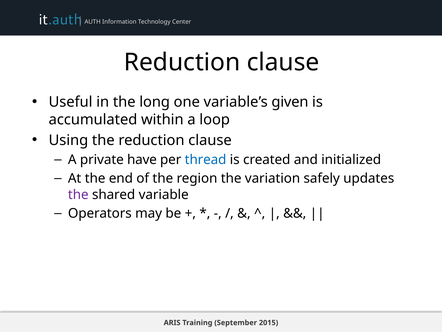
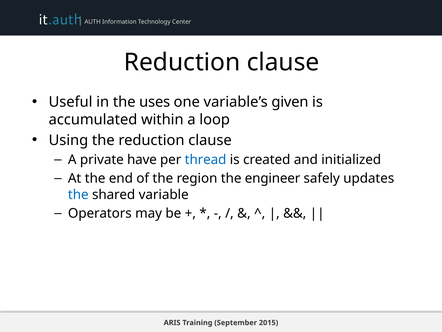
long: long -> uses (155, 102)
variation: variation -> engineer (273, 178)
the colour: purple -> blue (78, 194)
